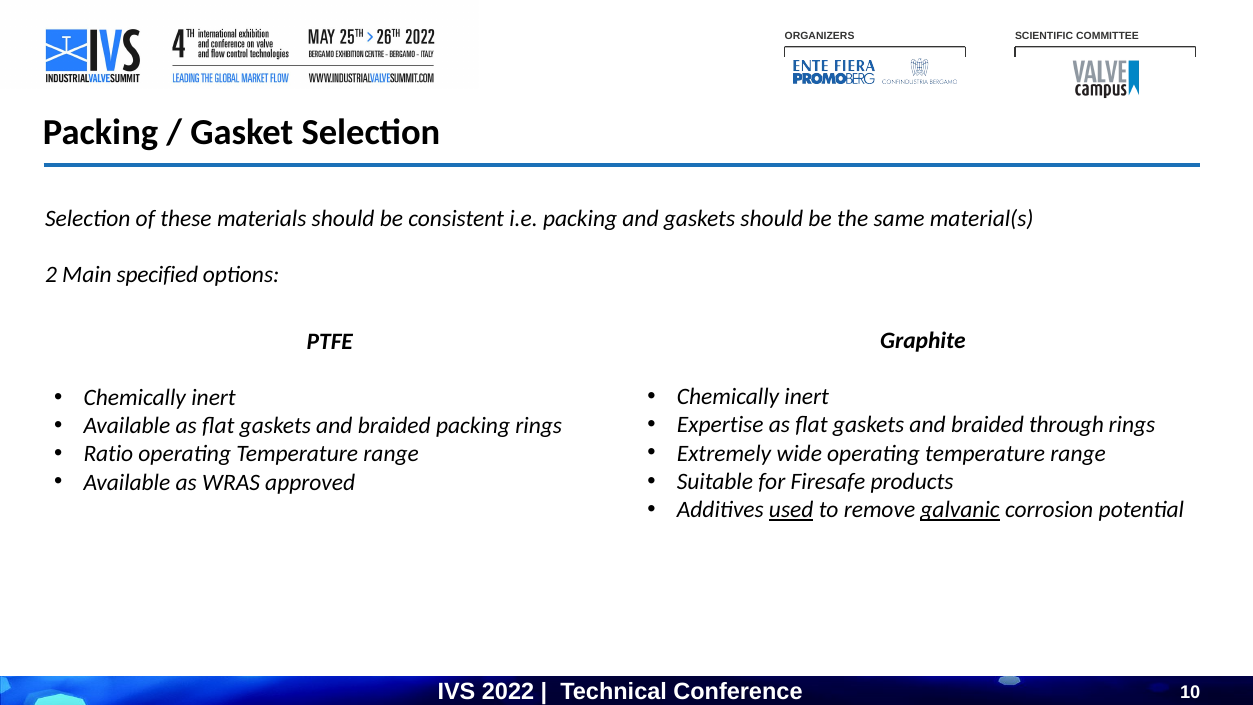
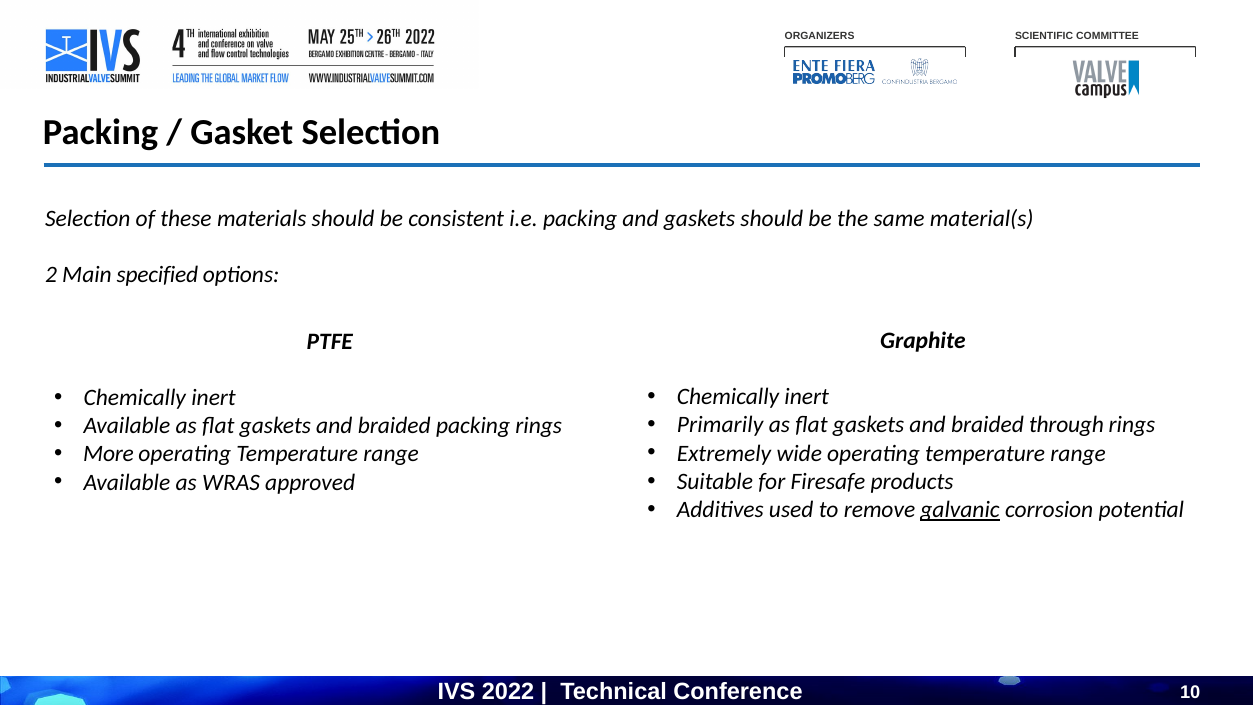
Expertise: Expertise -> Primarily (720, 425)
Ratio: Ratio -> More (109, 454)
used underline: present -> none (791, 510)
